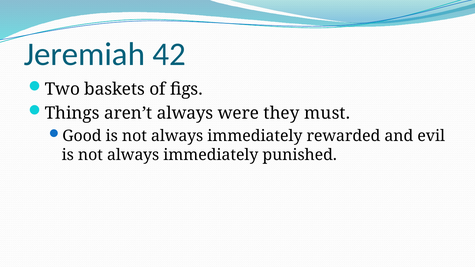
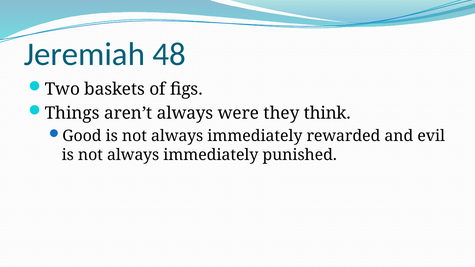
42: 42 -> 48 (169, 54)
must: must -> think (327, 113)
